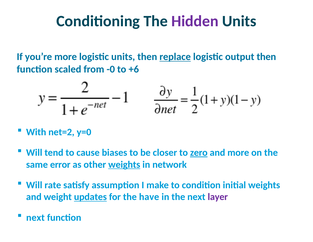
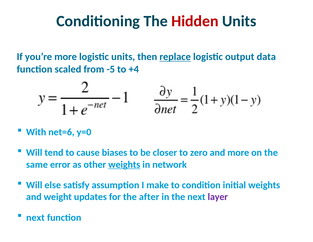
Hidden colour: purple -> red (195, 21)
output then: then -> data (266, 57)
-0: -0 -> -5 (111, 69)
+6: +6 -> +4 (134, 69)
net=2: net=2 -> net=6 (61, 132)
zero underline: present -> none (199, 153)
rate: rate -> else (53, 185)
updates underline: present -> none (90, 197)
have: have -> after (149, 197)
